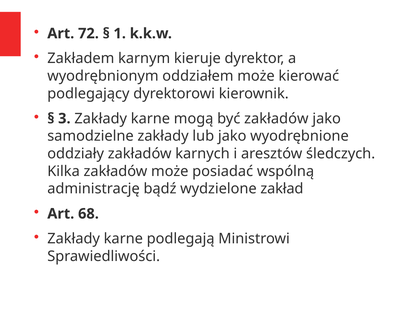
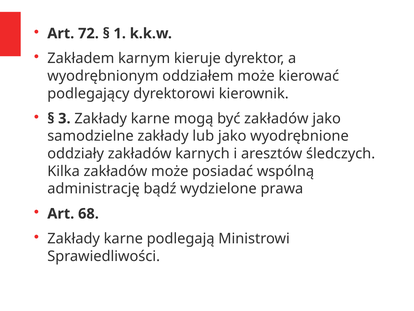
zakład: zakład -> prawa (282, 188)
